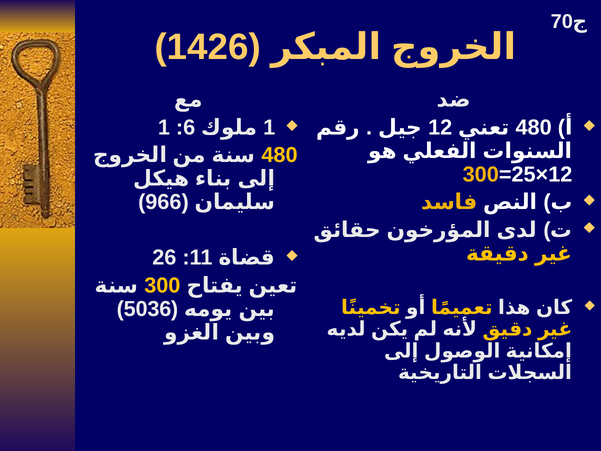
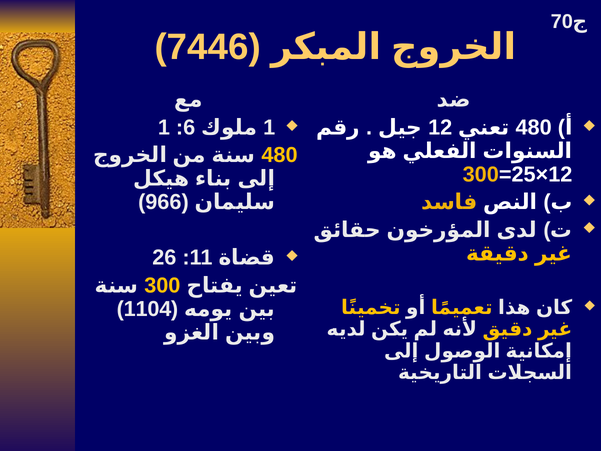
1426: 1426 -> 7446 (208, 47)
5036: 5036 -> 1104 (148, 309)
